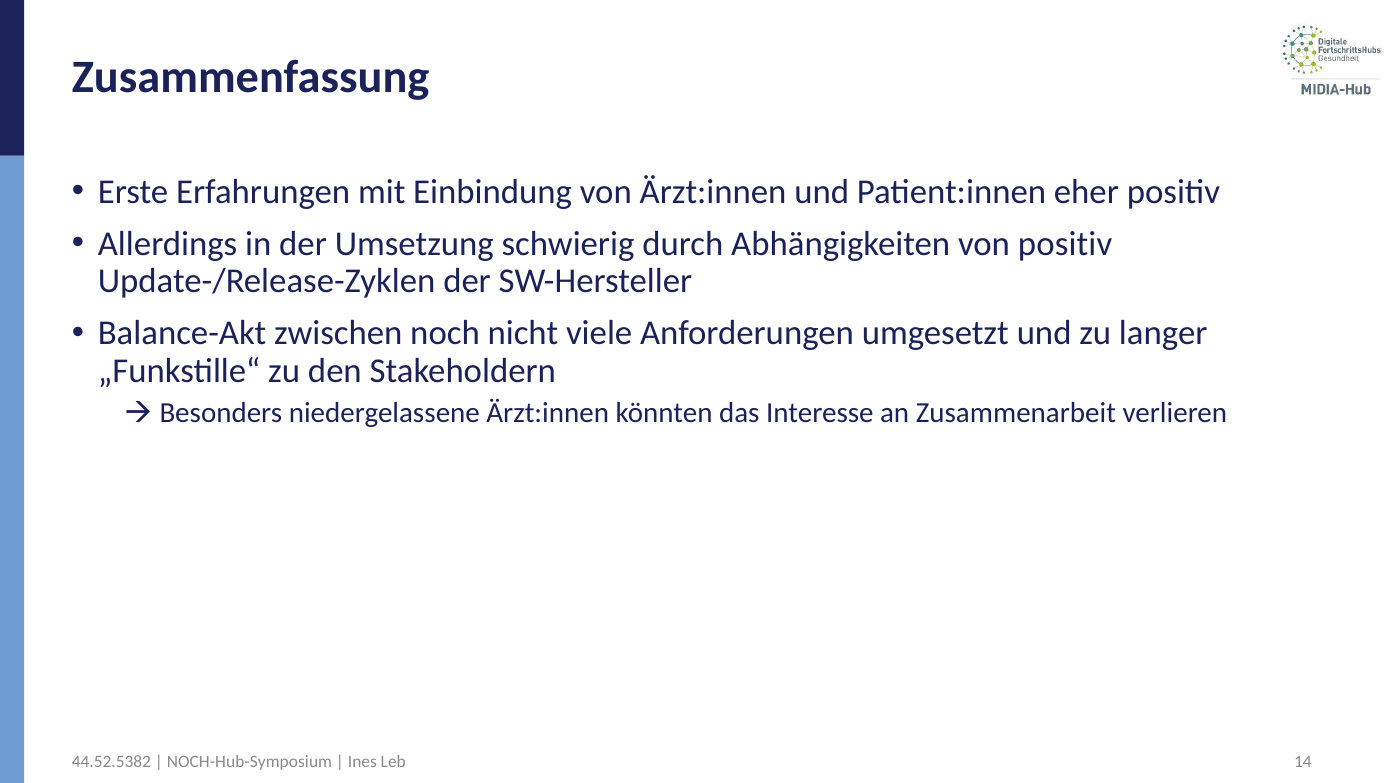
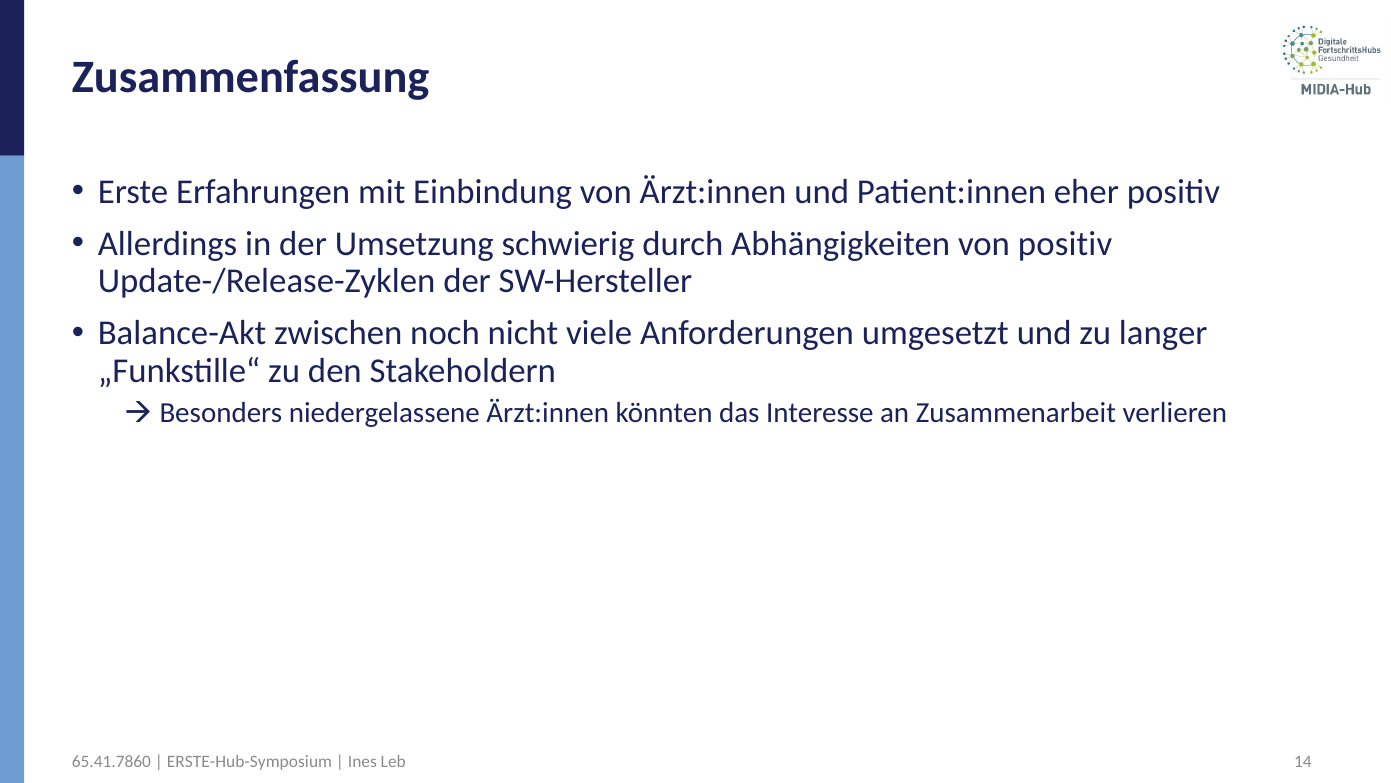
44.52.5382: 44.52.5382 -> 65.41.7860 (111, 761)
NOCH-Hub-Symposium: NOCH-Hub-Symposium -> ERSTE-Hub-Symposium (249, 761)
